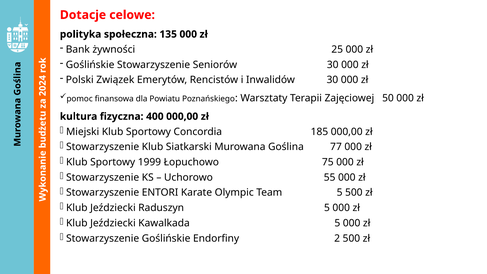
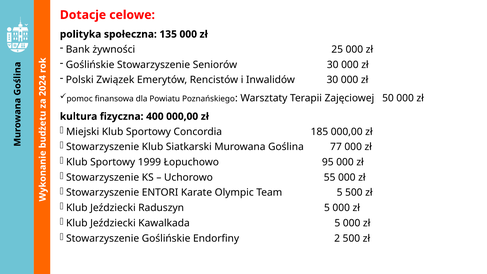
75: 75 -> 95 (328, 162)
